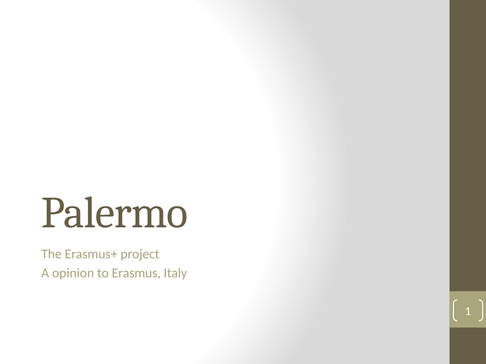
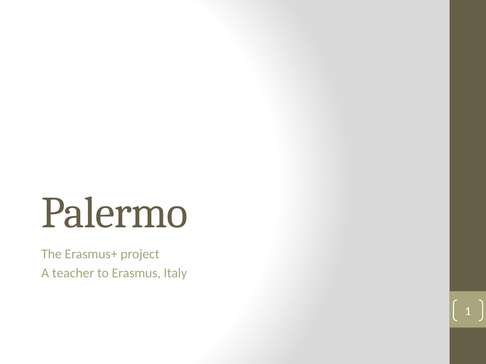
opinion: opinion -> teacher (73, 273)
